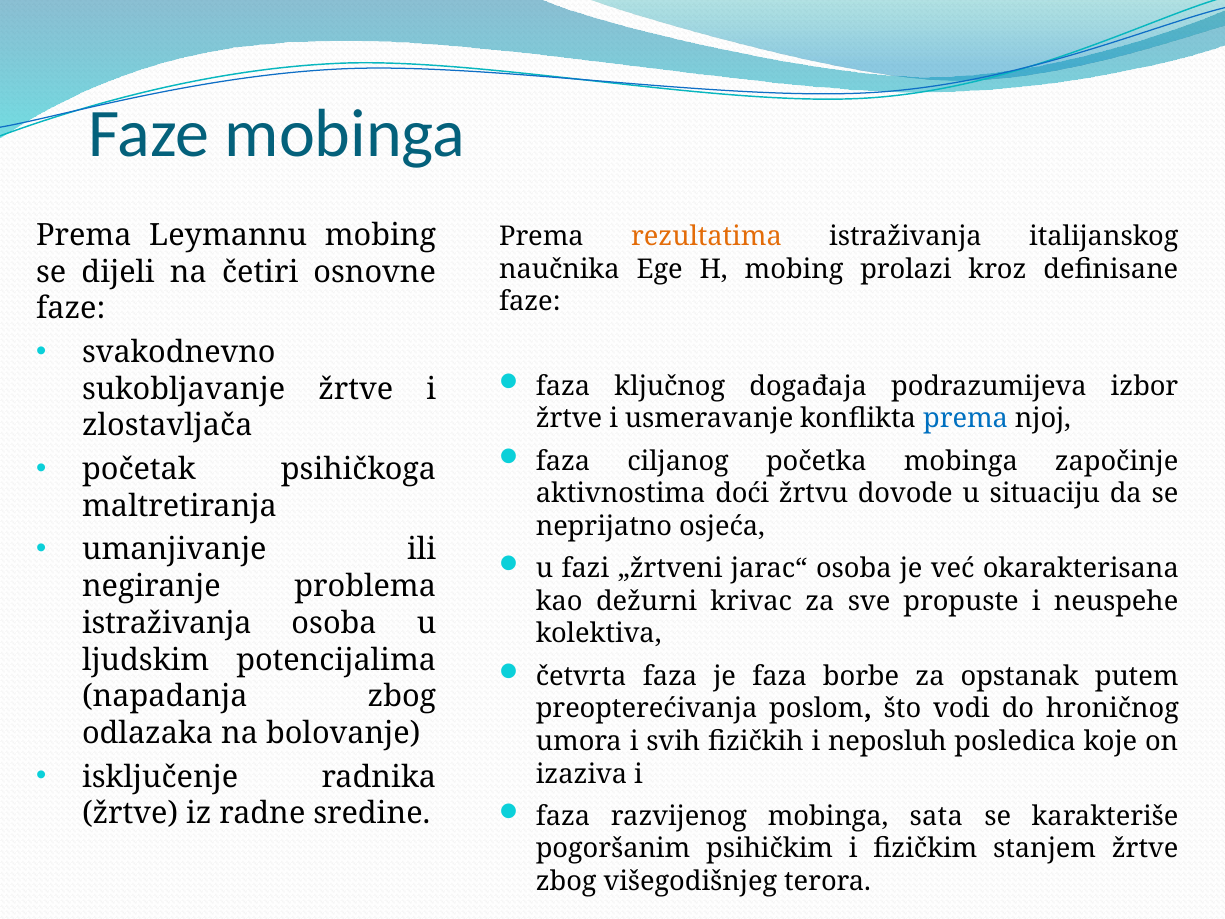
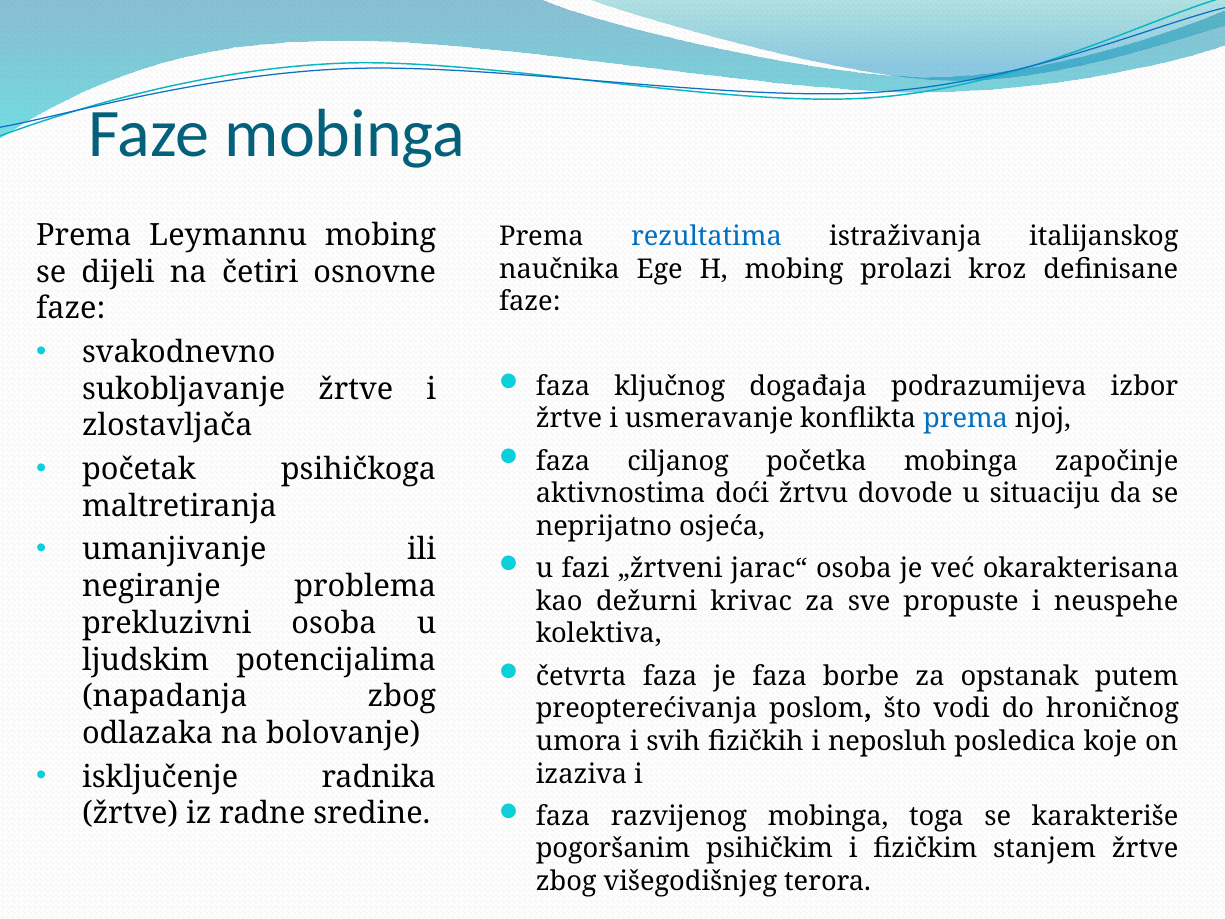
rezultatima colour: orange -> blue (707, 236)
istraživanja: istraživanja -> prekluzivni (167, 623)
sata: sata -> toga (936, 816)
